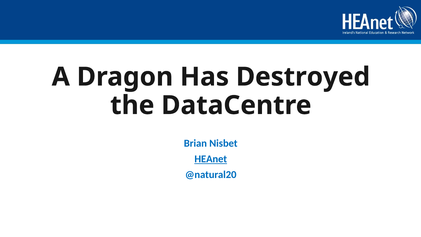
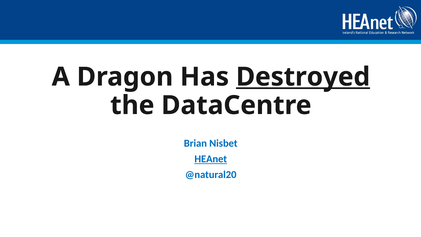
Destroyed underline: none -> present (303, 77)
